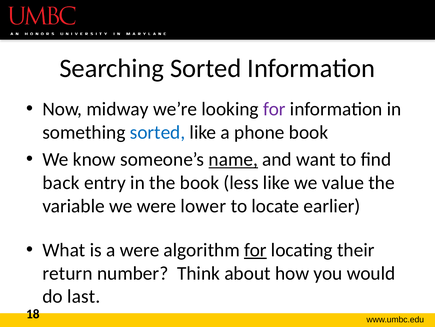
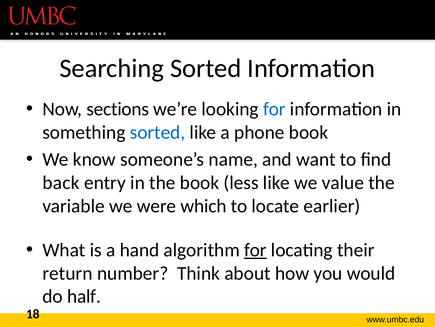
midway: midway -> sections (118, 109)
for colour: purple -> blue (274, 109)
name underline: present -> none (233, 159)
lower: lower -> which (204, 206)
a were: were -> hand (140, 249)
last: last -> half (84, 296)
